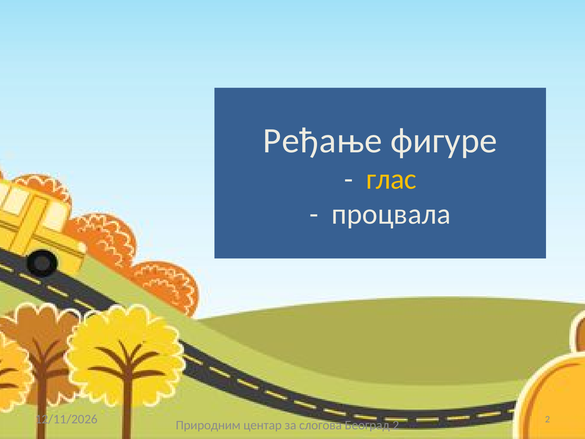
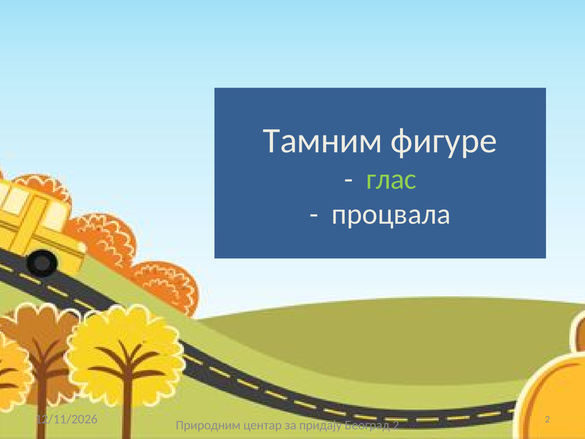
Ређање: Ређање -> Тамним (323, 140)
глас colour: yellow -> light green (391, 179)
слогова: слогова -> придају (321, 425)
